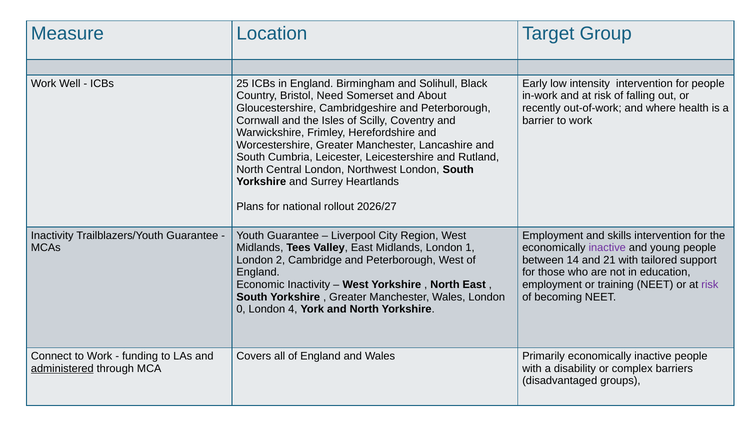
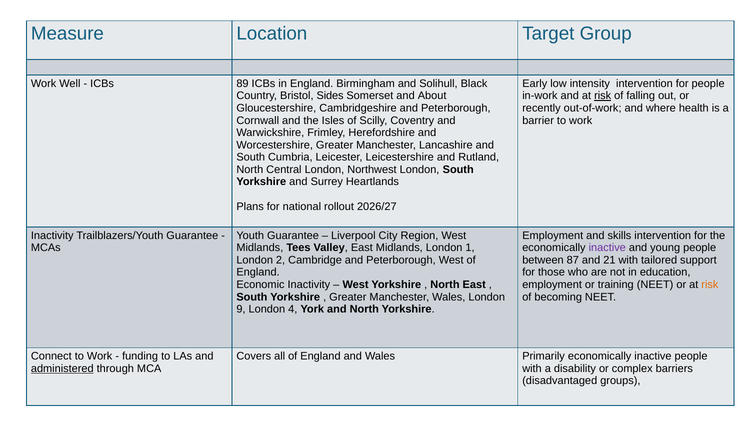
25: 25 -> 89 (242, 84)
Need: Need -> Sides (330, 96)
risk underline: none -> present (603, 96)
14: 14 -> 87 (573, 260)
risk colour: purple -> orange (710, 285)
0: 0 -> 9 (241, 310)
